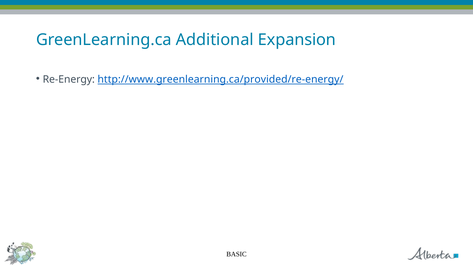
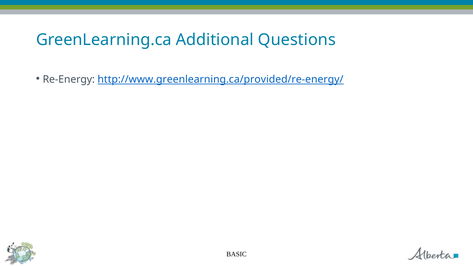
Expansion: Expansion -> Questions (297, 40)
